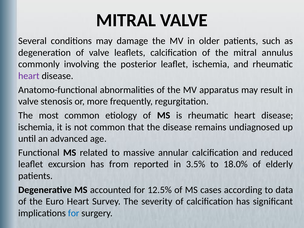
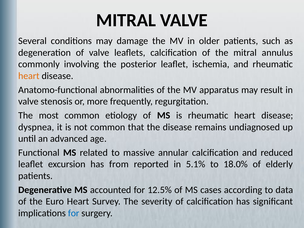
heart colour: purple -> orange (29, 76)
ischemia: ischemia -> dyspnea (36, 127)
3.5%: 3.5% -> 5.1% (196, 164)
